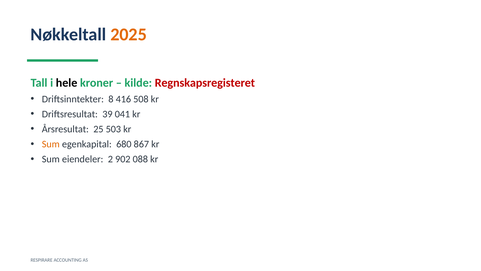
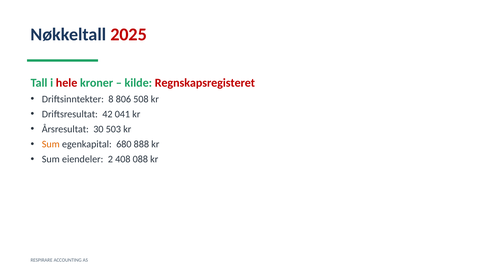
2025 colour: orange -> red (129, 34)
hele colour: black -> red (67, 83)
416: 416 -> 806 (123, 99)
39: 39 -> 42 (107, 114)
25: 25 -> 30 (98, 129)
867: 867 -> 888 (141, 144)
902: 902 -> 408 (123, 159)
